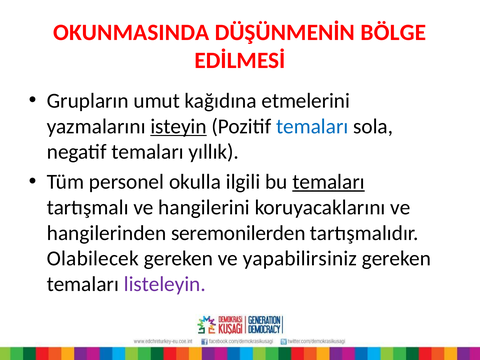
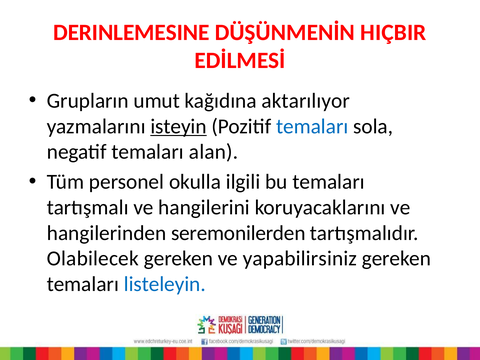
OKUNMASINDA: OKUNMASINDA -> DERINLEMESINE (131, 32)
BÖLGE: BÖLGE -> HIÇBIR (393, 32)
etmelerini: etmelerini -> aktarılıyor (306, 101)
yıllık: yıllık -> alan (214, 152)
temaları underline: present -> none (329, 182)
listeleyin colour: purple -> blue (165, 284)
